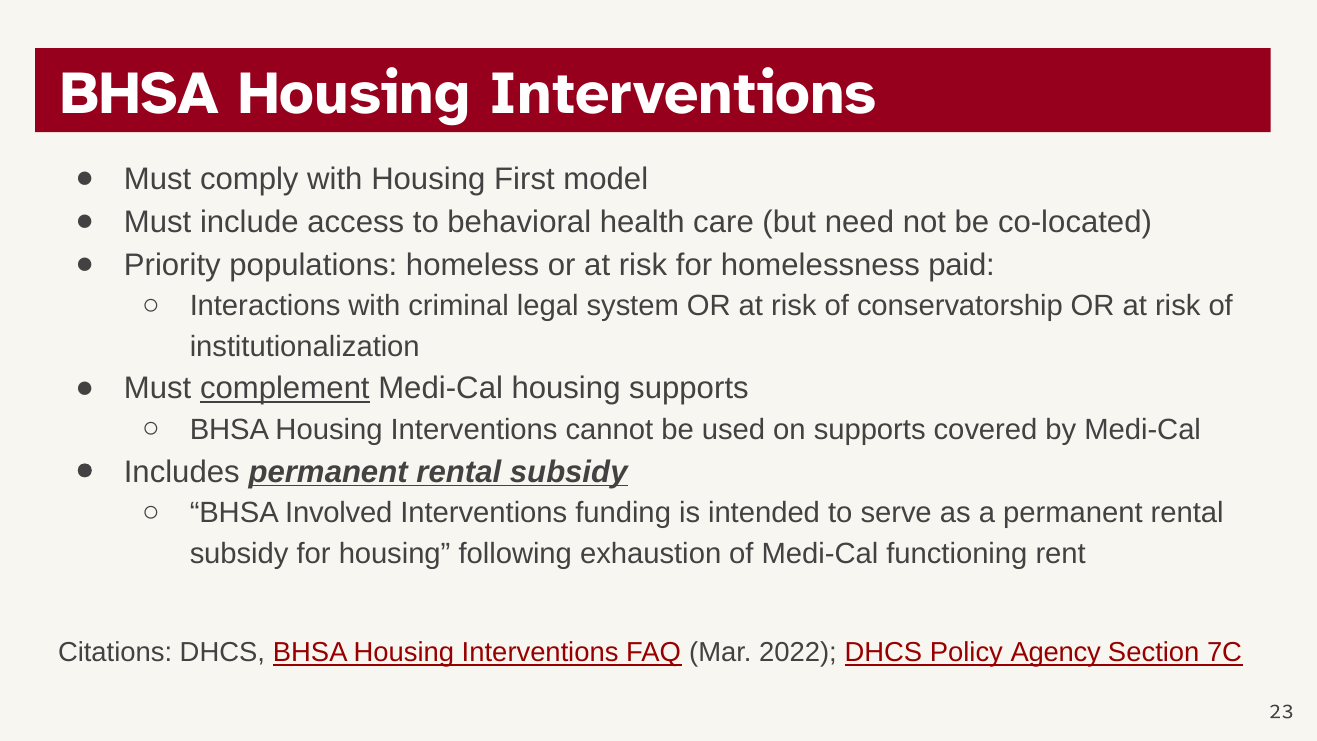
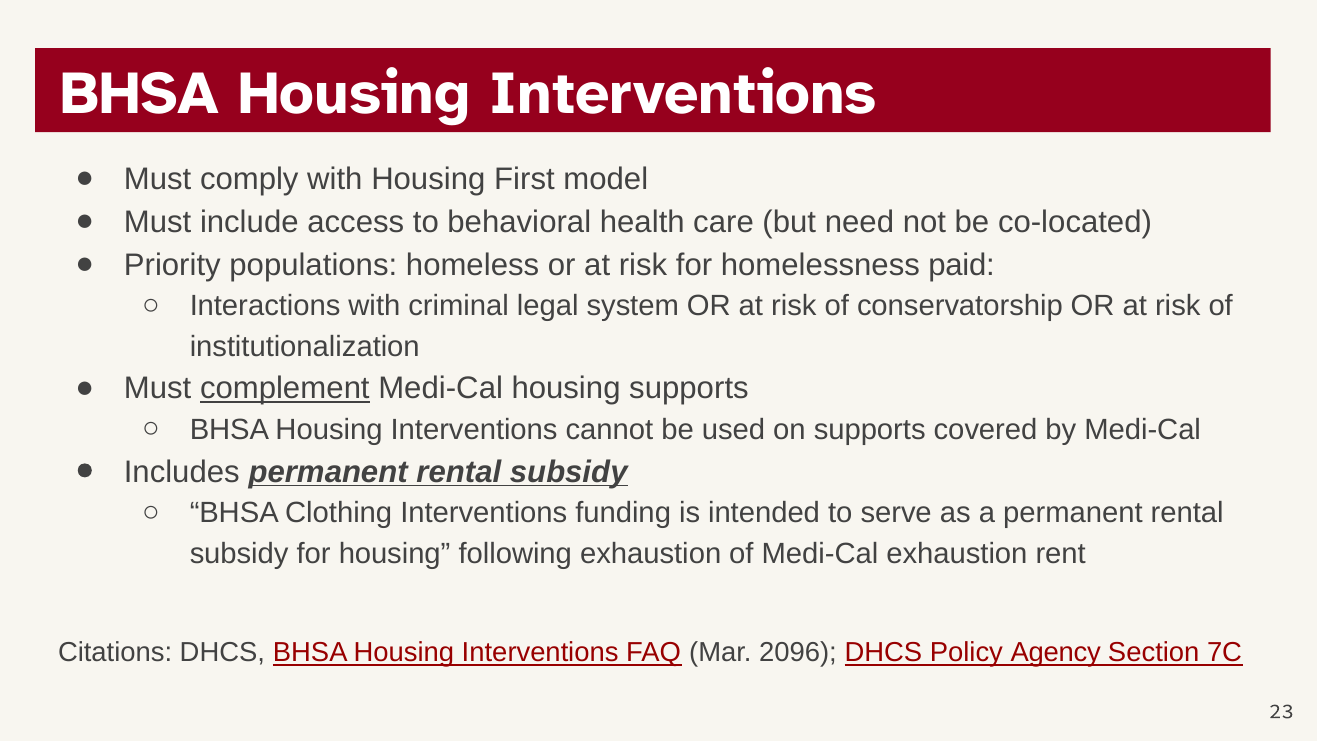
Involved: Involved -> Clothing (339, 513)
Medi-Cal functioning: functioning -> exhaustion (957, 553)
2022: 2022 -> 2096 (798, 653)
